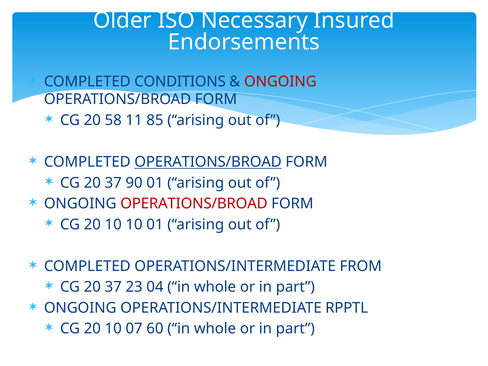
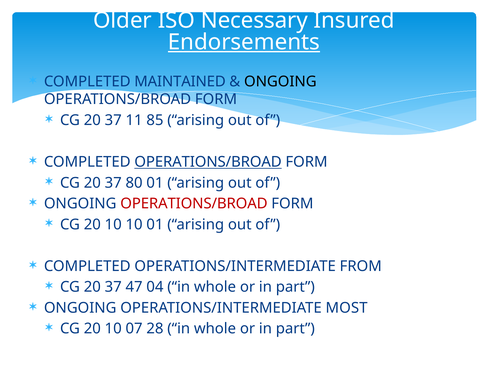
Endorsements underline: none -> present (244, 42)
CONDITIONS: CONDITIONS -> MAINTAINED (180, 82)
ONGOING colour: red -> black (280, 82)
58: 58 -> 37 (113, 120)
90: 90 -> 80 (134, 183)
23: 23 -> 47 (134, 287)
RPPTL: RPPTL -> MOST (347, 308)
60: 60 -> 28 (155, 329)
